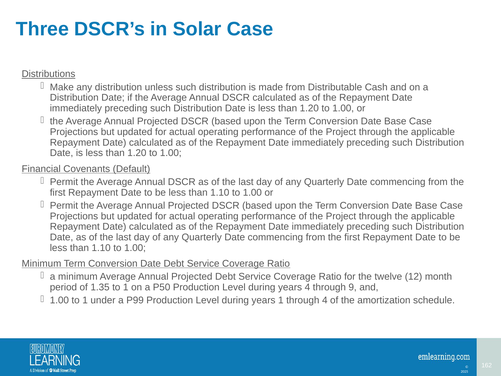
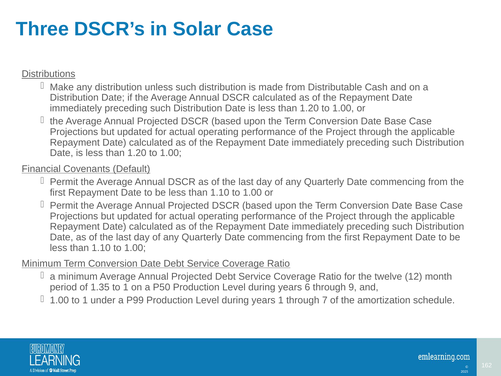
years 4: 4 -> 6 (307, 287)
through 4: 4 -> 7 (325, 300)
